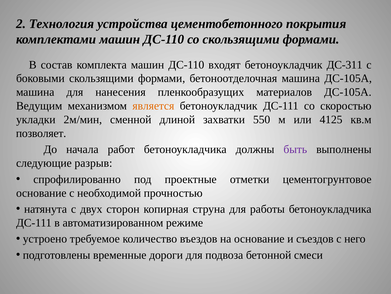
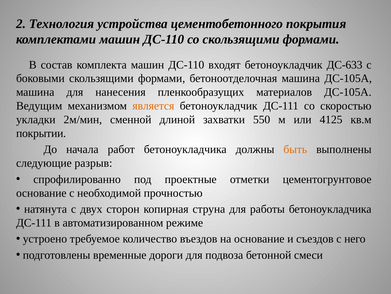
ДС-311: ДС-311 -> ДС-633 (345, 65)
позволяет: позволяет -> покрытии (41, 133)
быть colour: purple -> orange (295, 149)
